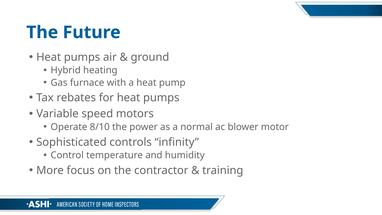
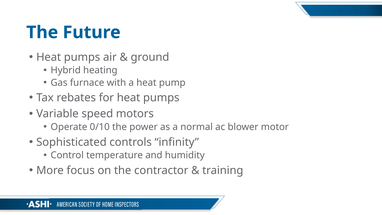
8/10: 8/10 -> 0/10 (100, 127)
